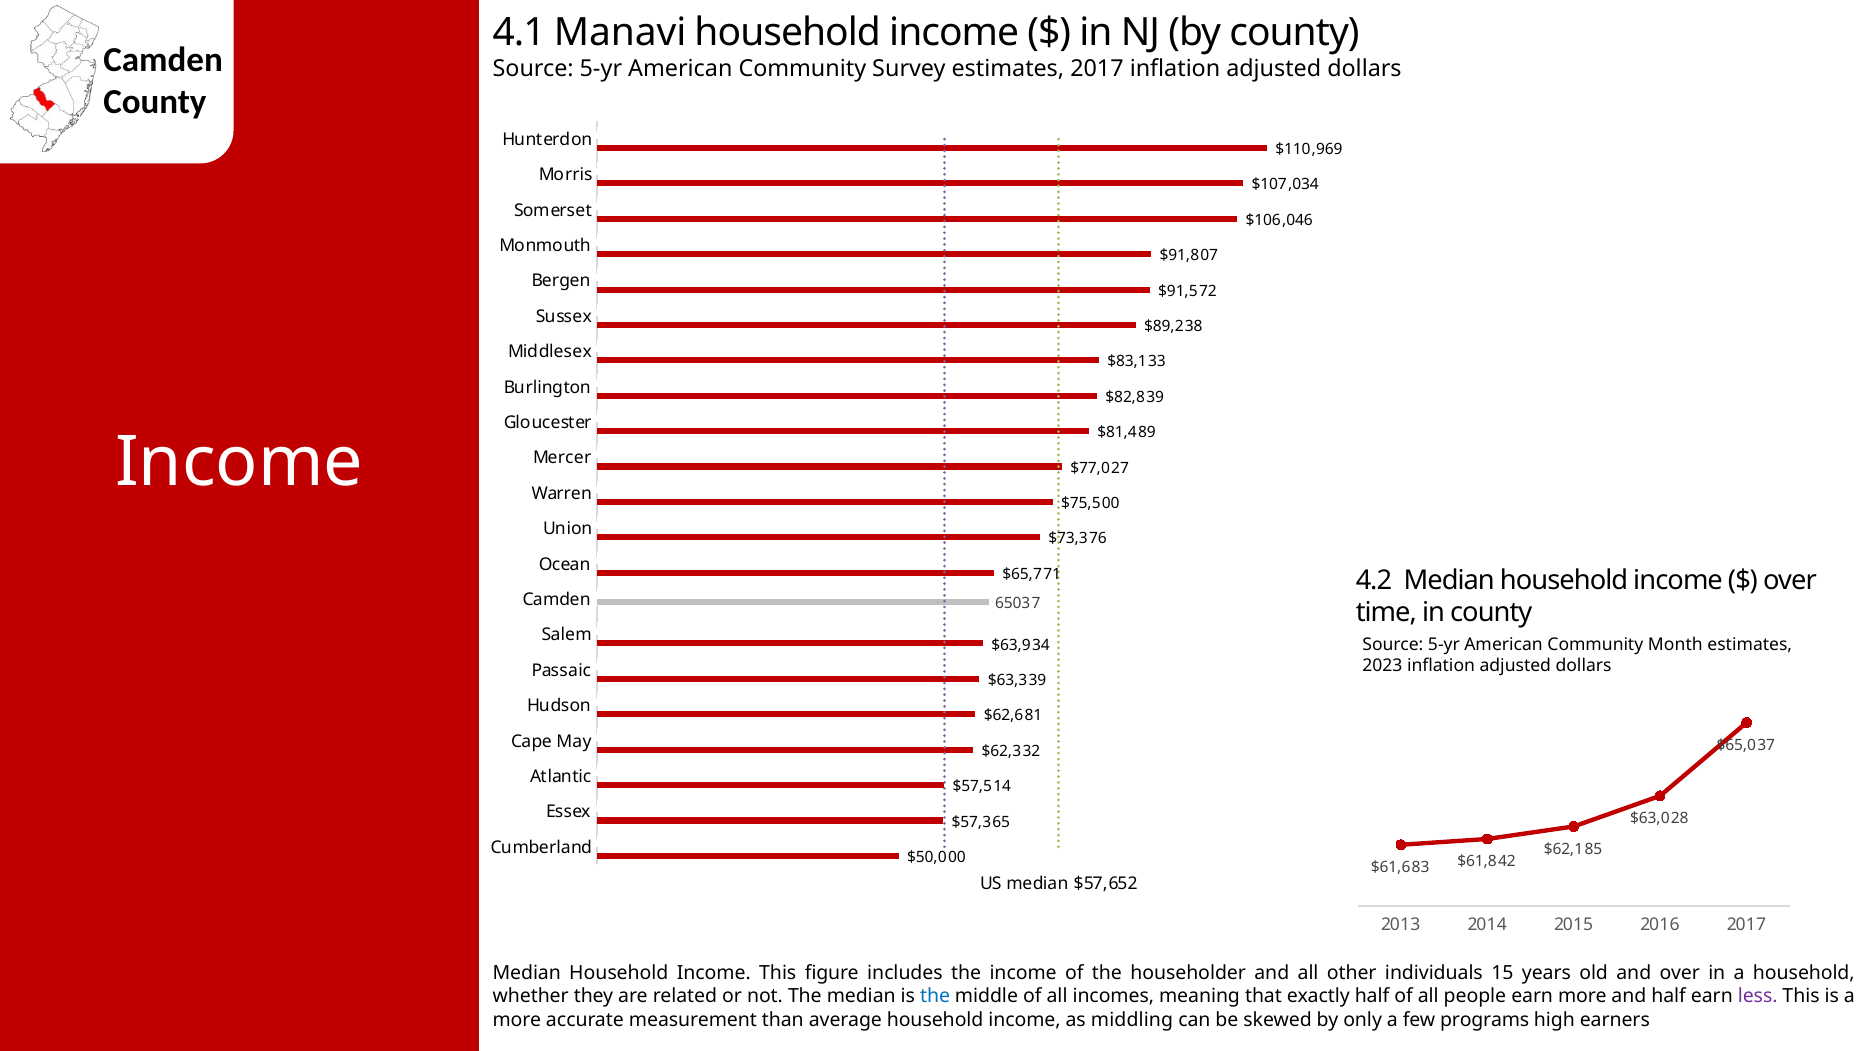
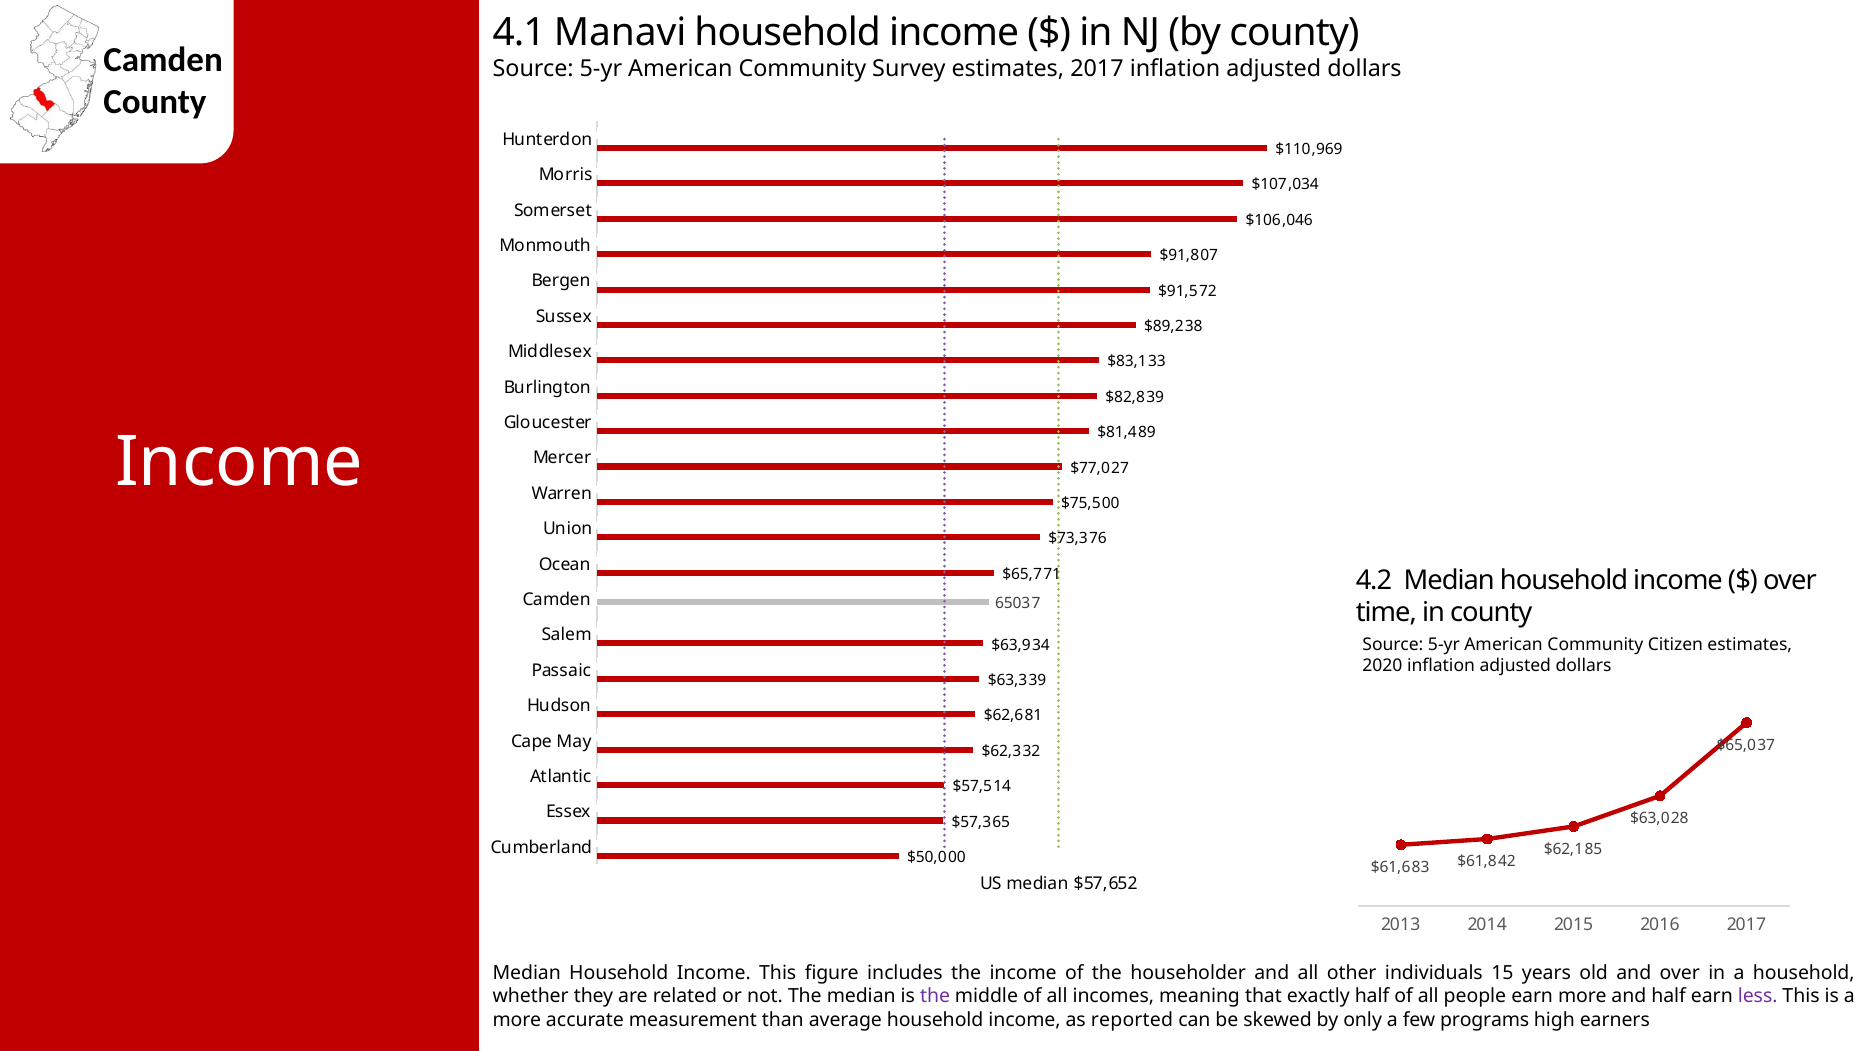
Month: Month -> Citizen (1675, 645)
2023: 2023 -> 2020 (1383, 666)
the colour: blue -> purple (935, 997)
middling: middling -> reported (1132, 1020)
